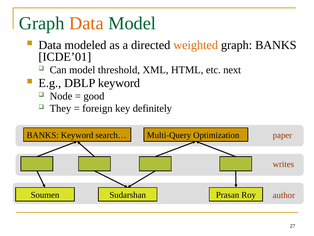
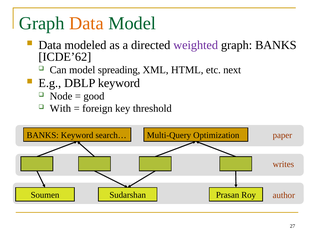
weighted colour: orange -> purple (196, 45)
ICDE’01: ICDE’01 -> ICDE’62 (65, 57)
threshold: threshold -> spreading (119, 70)
They: They -> With (60, 108)
definitely: definitely -> threshold (152, 108)
